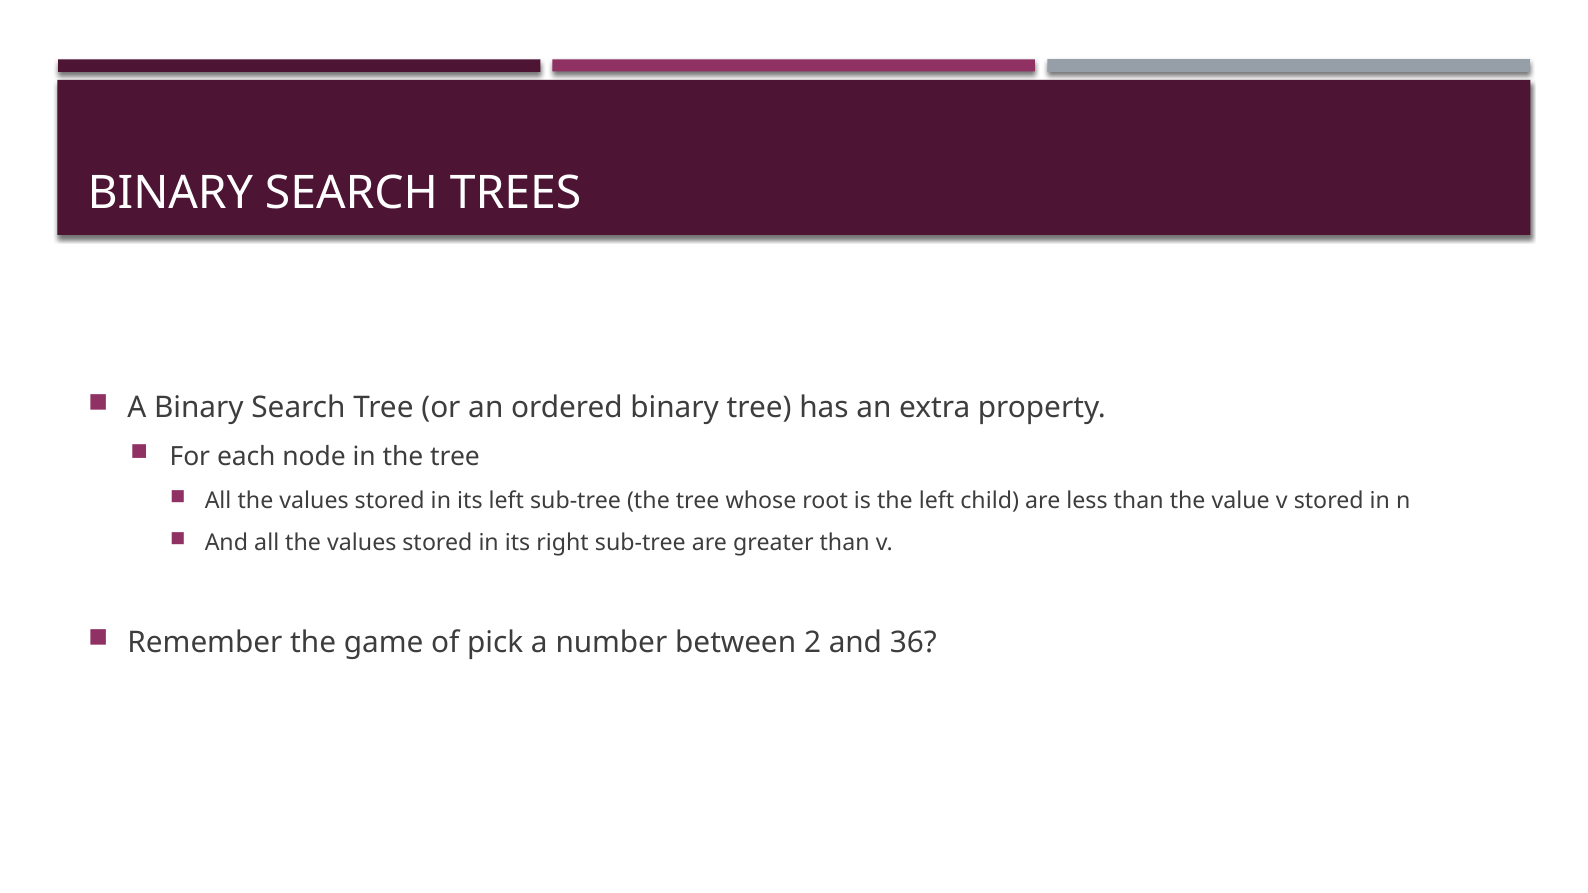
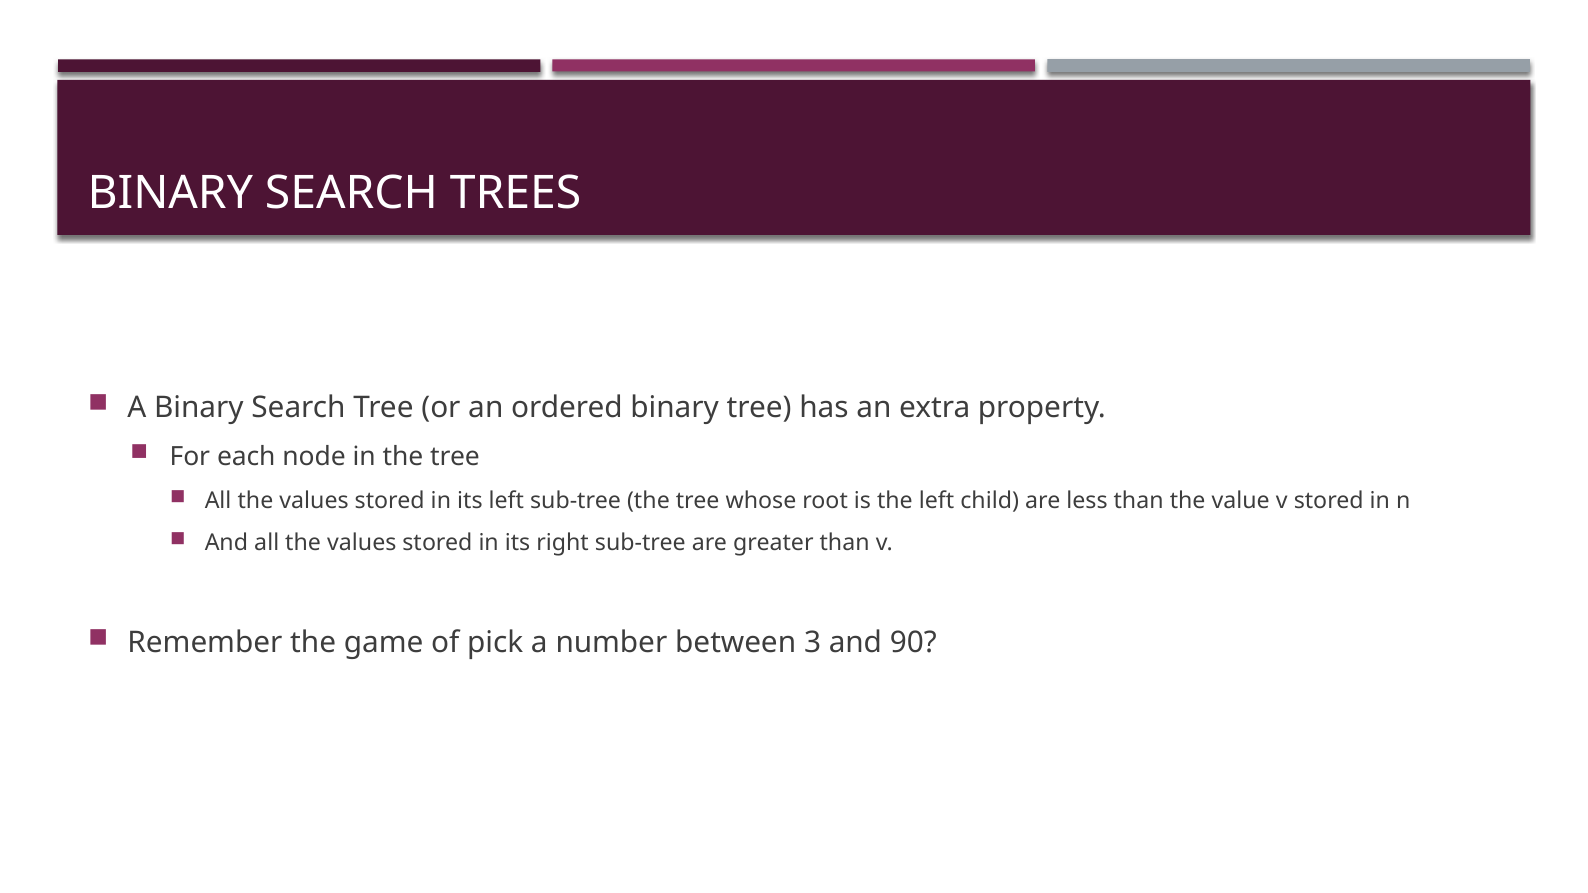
2: 2 -> 3 (813, 643)
36: 36 -> 90 (913, 643)
